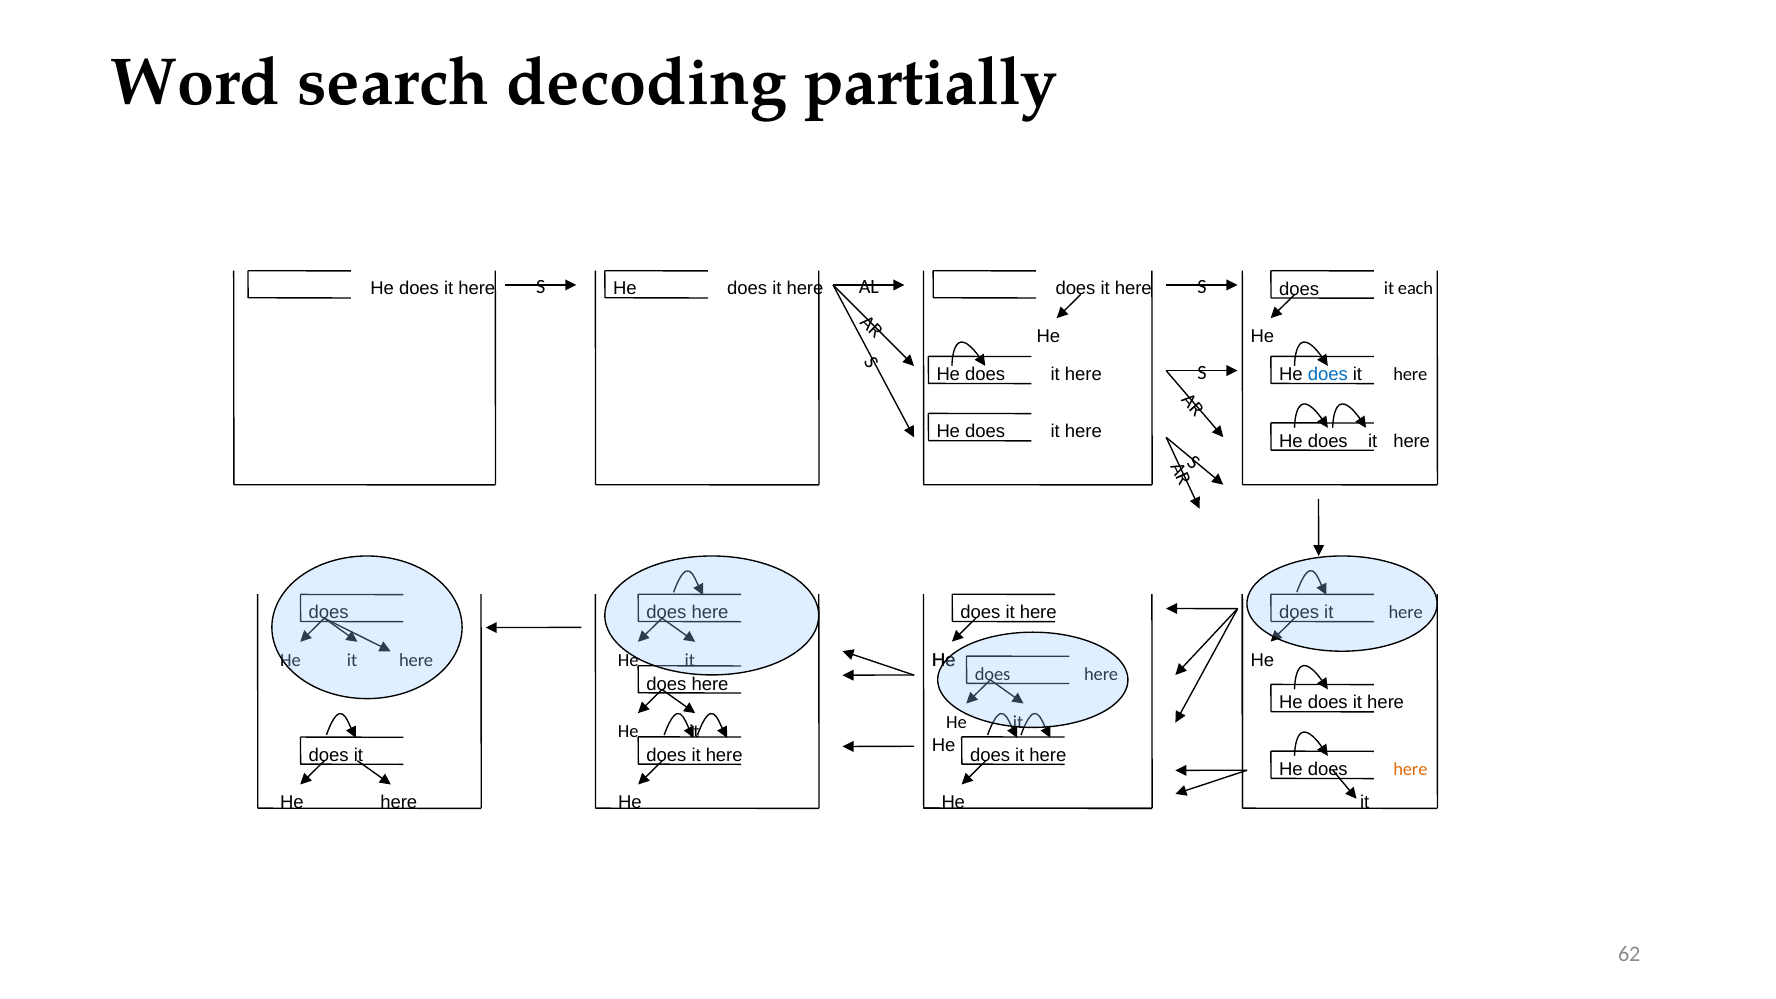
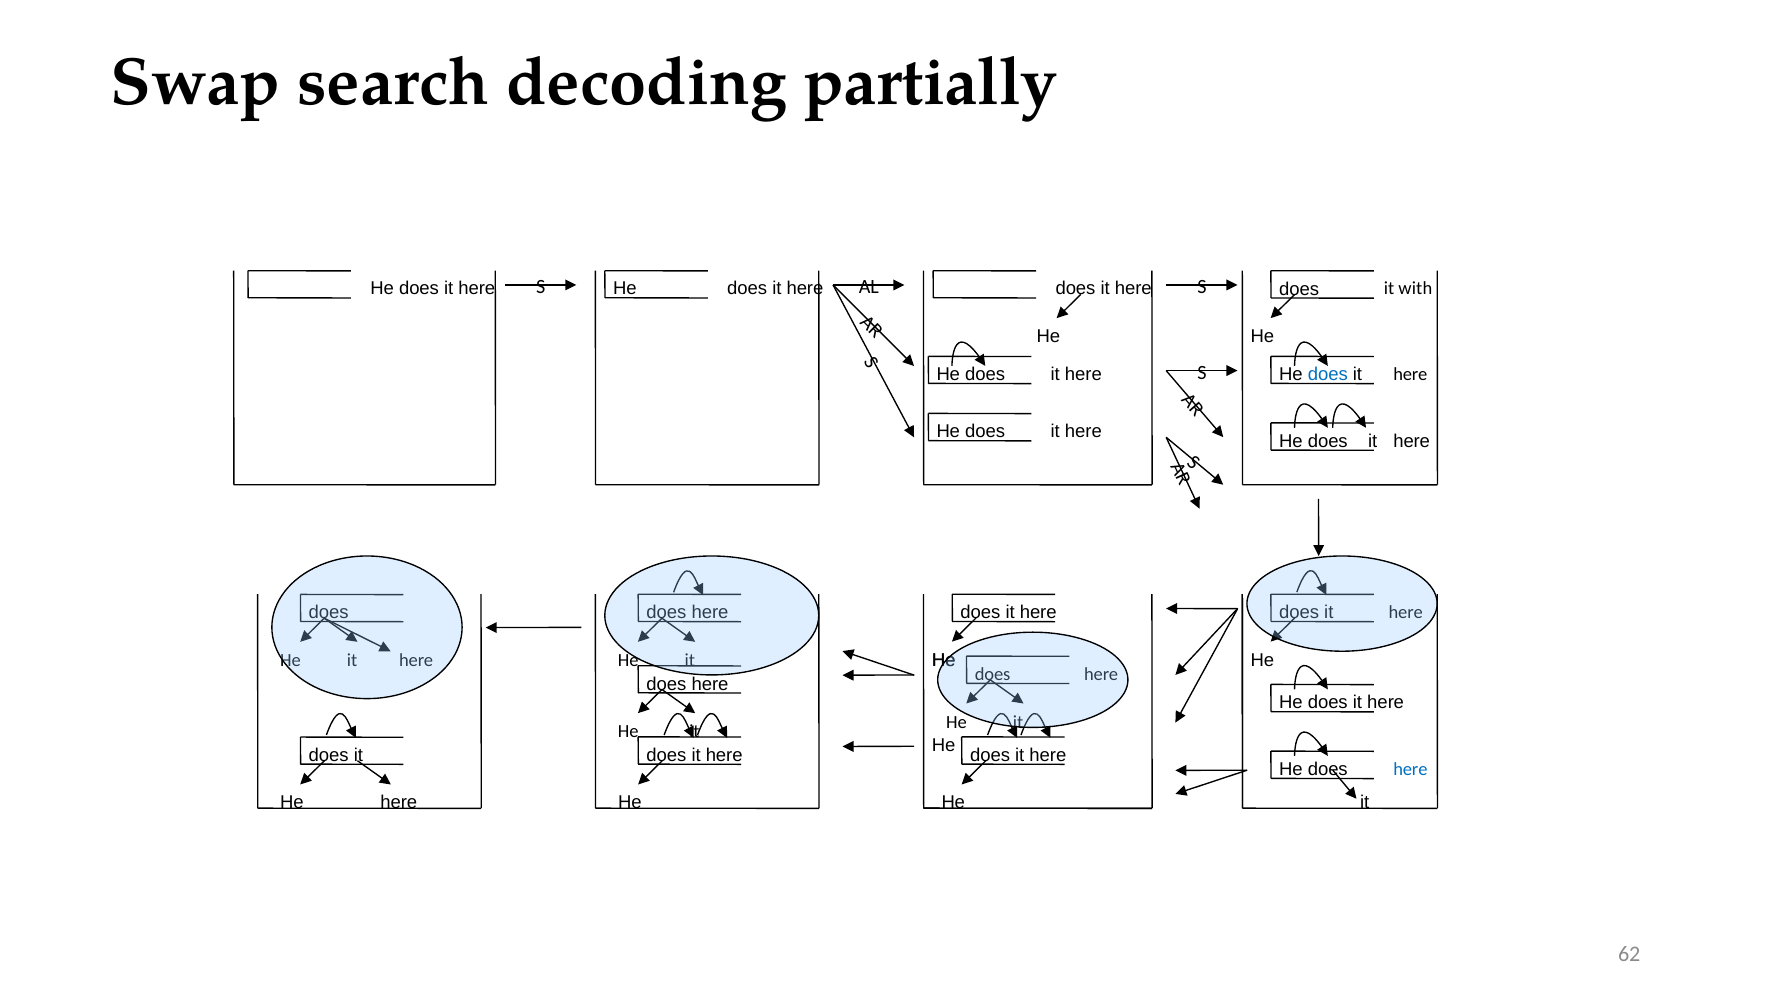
Word: Word -> Swap (196, 83)
each: each -> with (1415, 289)
here colour: orange -> blue (1410, 769)
